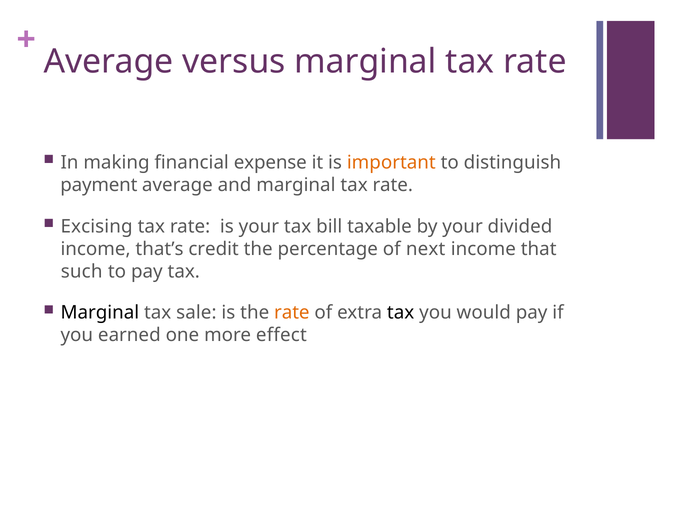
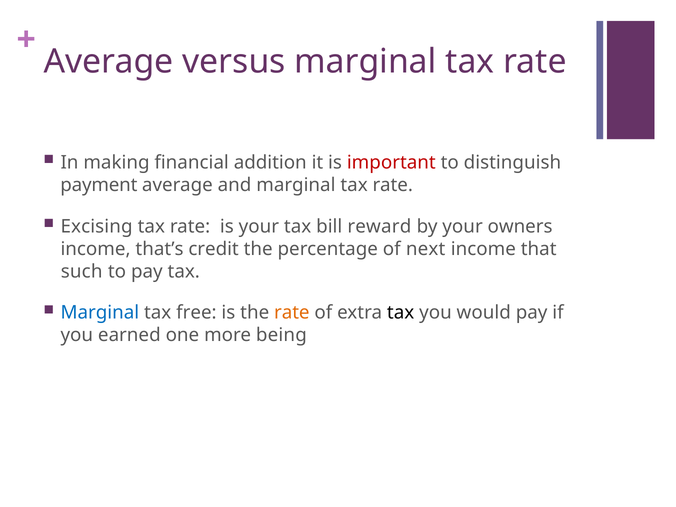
expense: expense -> addition (270, 162)
important colour: orange -> red (391, 162)
taxable: taxable -> reward (379, 226)
divided: divided -> owners (520, 226)
Marginal colour: black -> blue (100, 313)
sale: sale -> free (196, 313)
effect: effect -> being (281, 335)
